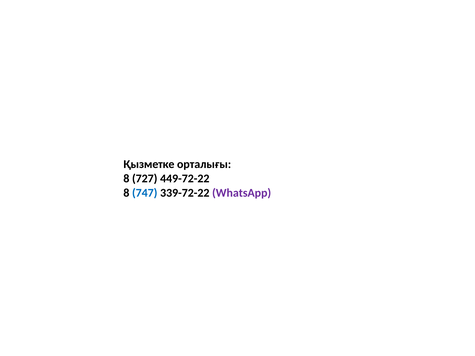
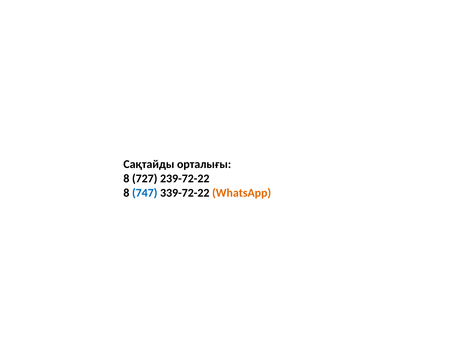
Қызметке: Қызметке -> Сақтайды (149, 164)
449-72-22: 449-72-22 -> 239-72-22 (185, 179)
WhatsApp colour: purple -> orange (242, 193)
